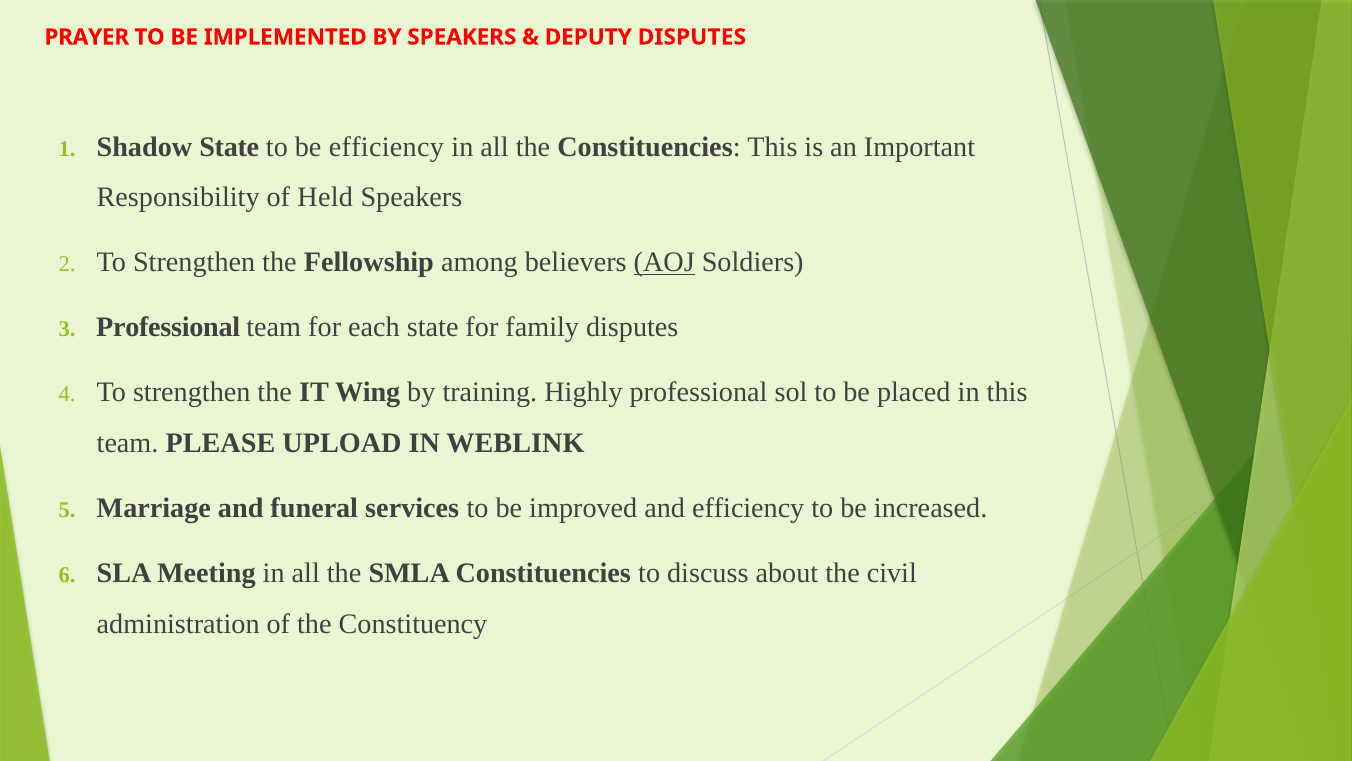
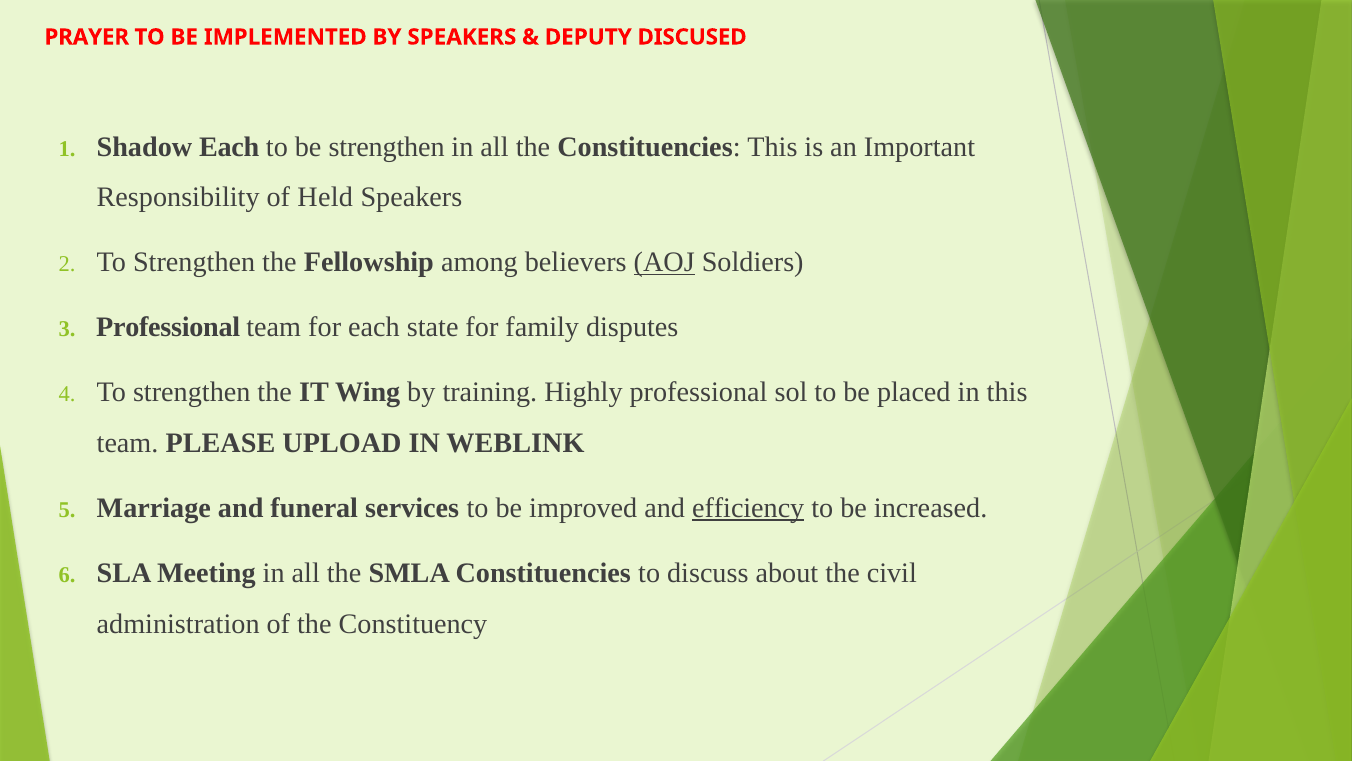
DEPUTY DISPUTES: DISPUTES -> DISCUSED (692, 37)
Shadow State: State -> Each (229, 147)
be efficiency: efficiency -> strengthen (387, 147)
efficiency underline: none -> present (748, 508)
